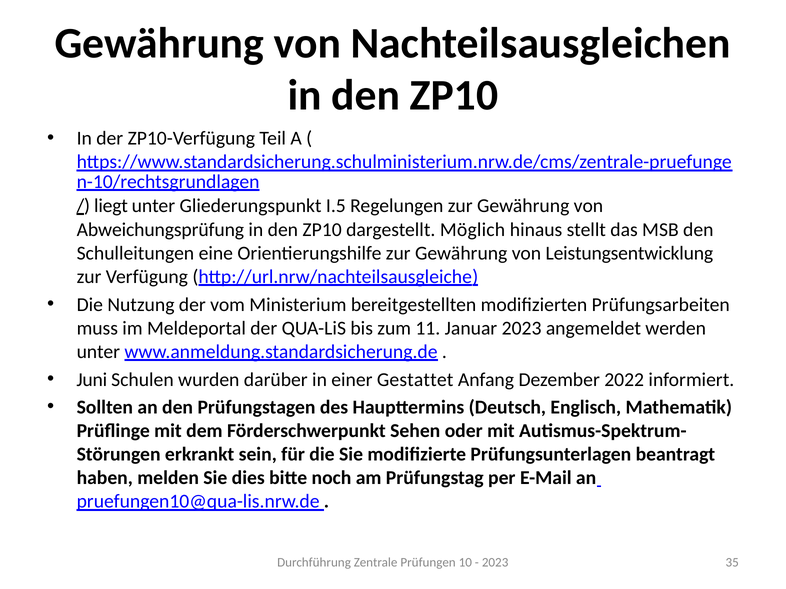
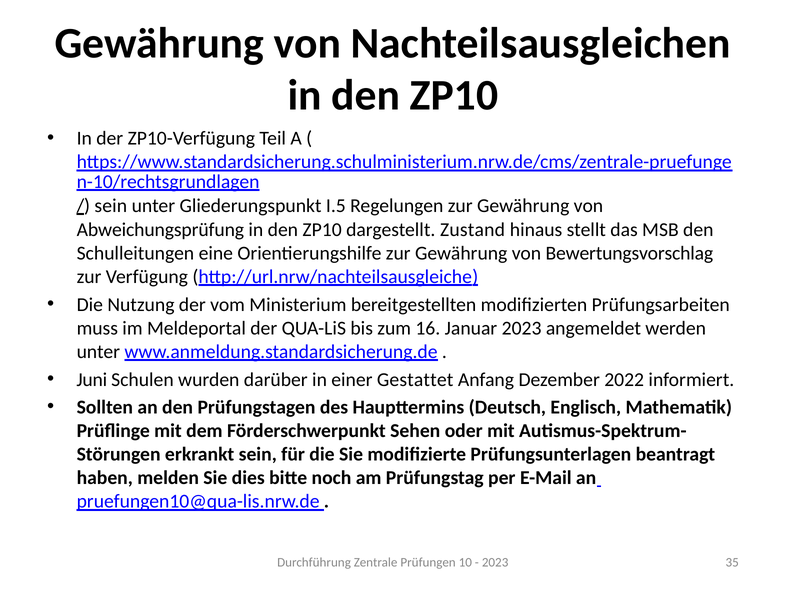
liegt: liegt -> sein (111, 206)
Möglich: Möglich -> Zustand (473, 230)
Leistungsentwicklung: Leistungsentwicklung -> Bewertungsvorschlag (629, 253)
11: 11 -> 16 (428, 328)
